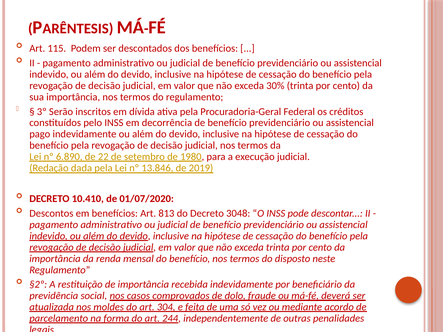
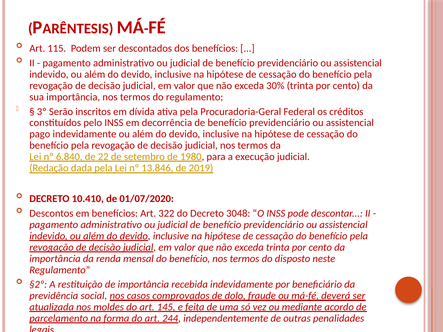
6.890: 6.890 -> 6.840 (69, 157)
813: 813 -> 322 (166, 214)
304: 304 -> 145 (166, 307)
